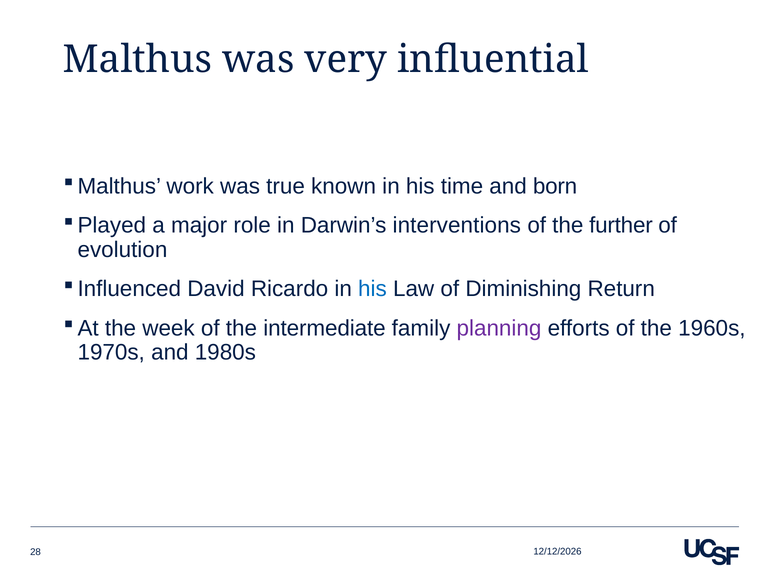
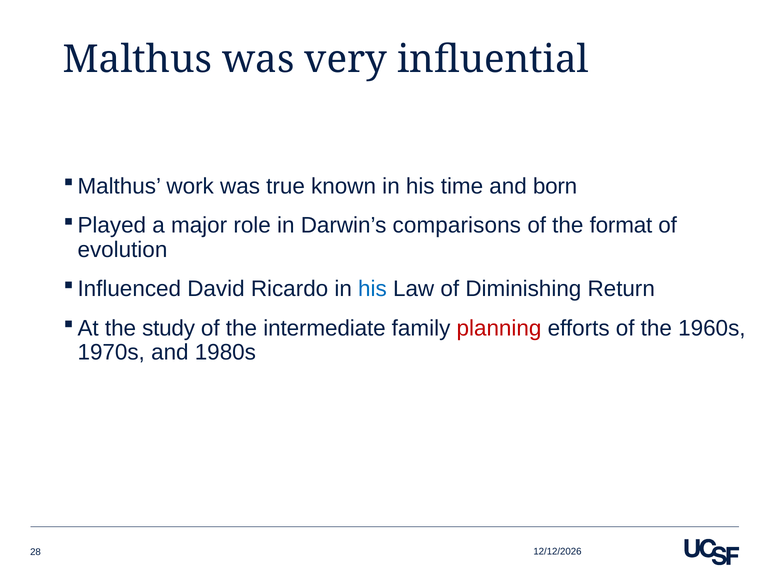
interventions: interventions -> comparisons (457, 225)
further: further -> format (621, 225)
week: week -> study (169, 328)
planning colour: purple -> red (499, 328)
